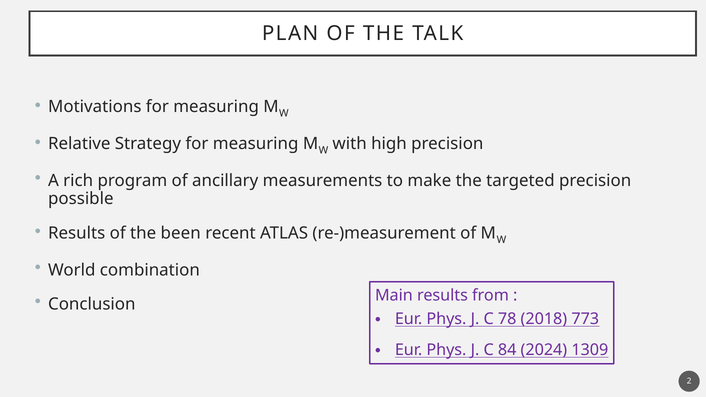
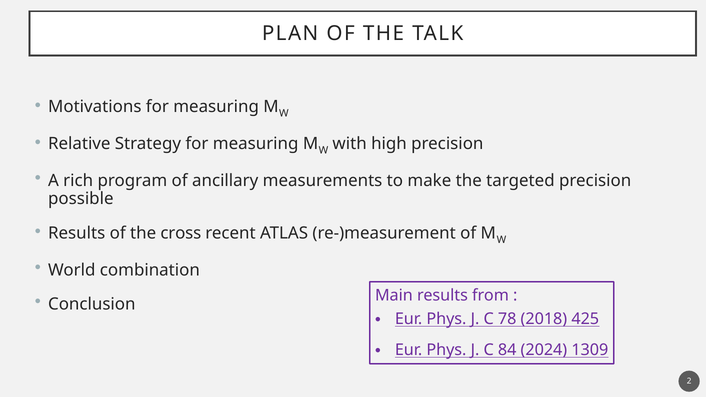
been: been -> cross (181, 233)
773: 773 -> 425 (585, 319)
